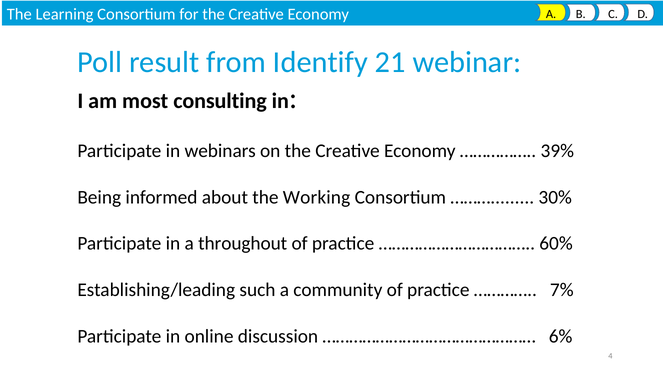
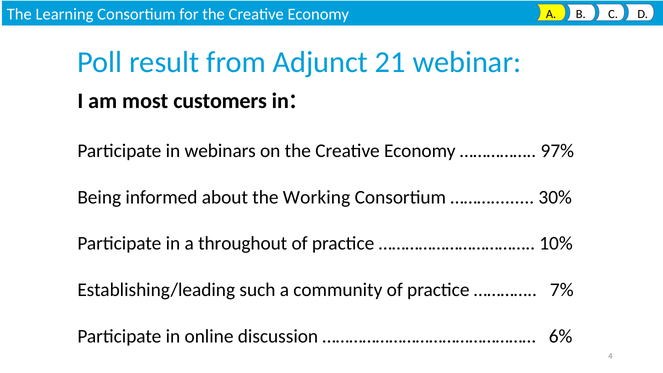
Identify: Identify -> Adjunct (321, 62)
consulting: consulting -> customers (220, 101)
39%: 39% -> 97% (557, 151)
60%: 60% -> 10% (556, 244)
